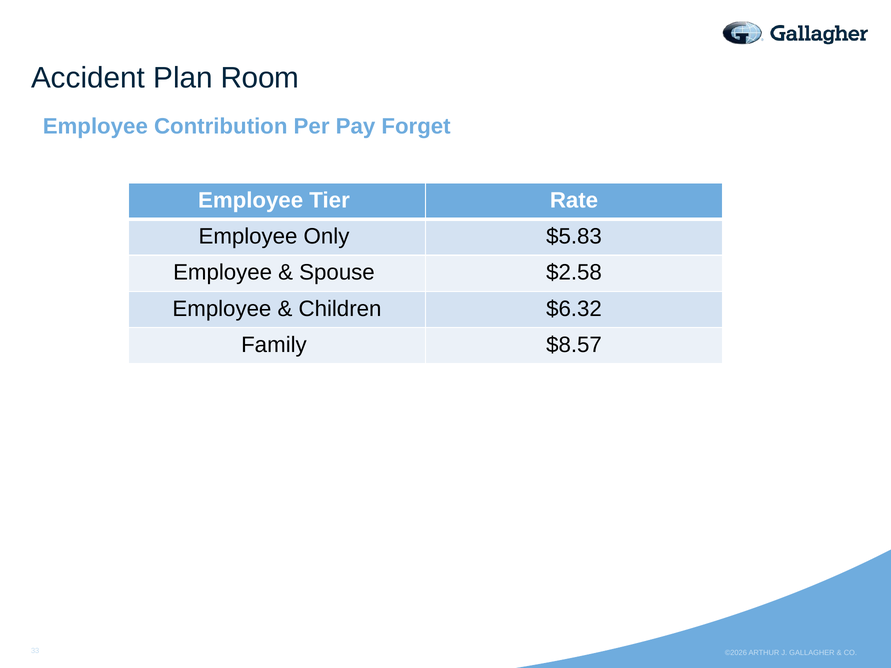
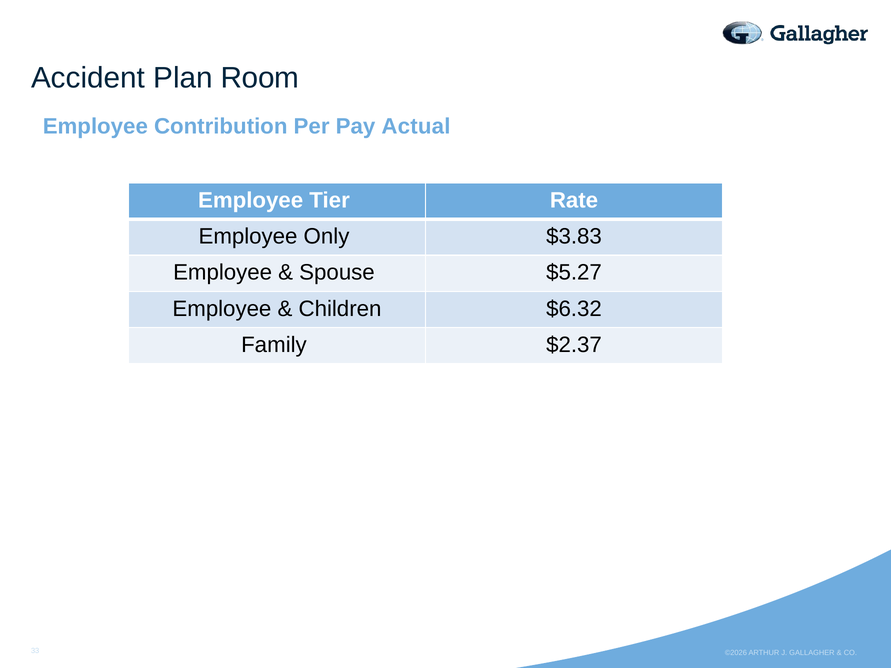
Forget: Forget -> Actual (416, 127)
$5.83: $5.83 -> $3.83 (574, 237)
$2.58: $2.58 -> $5.27 (574, 273)
$8.57: $8.57 -> $2.37 (574, 345)
